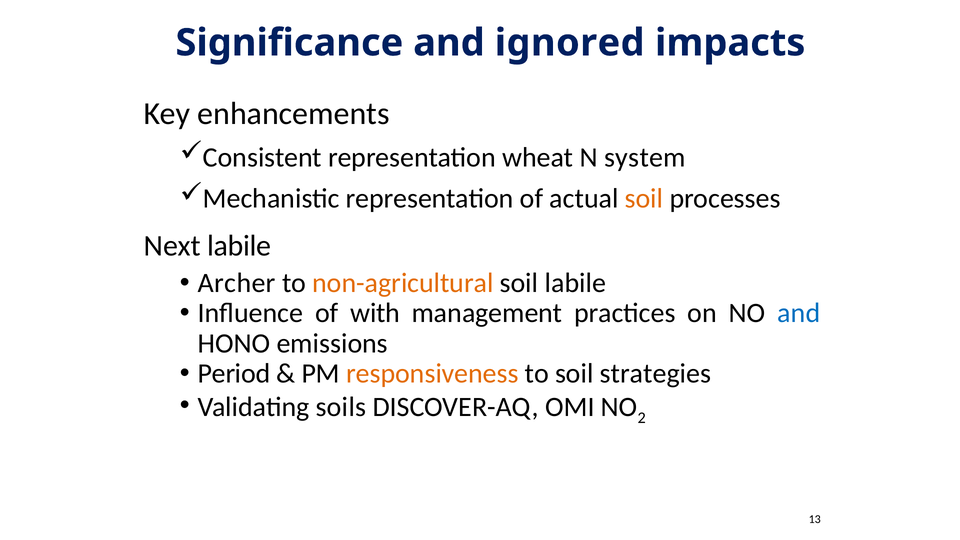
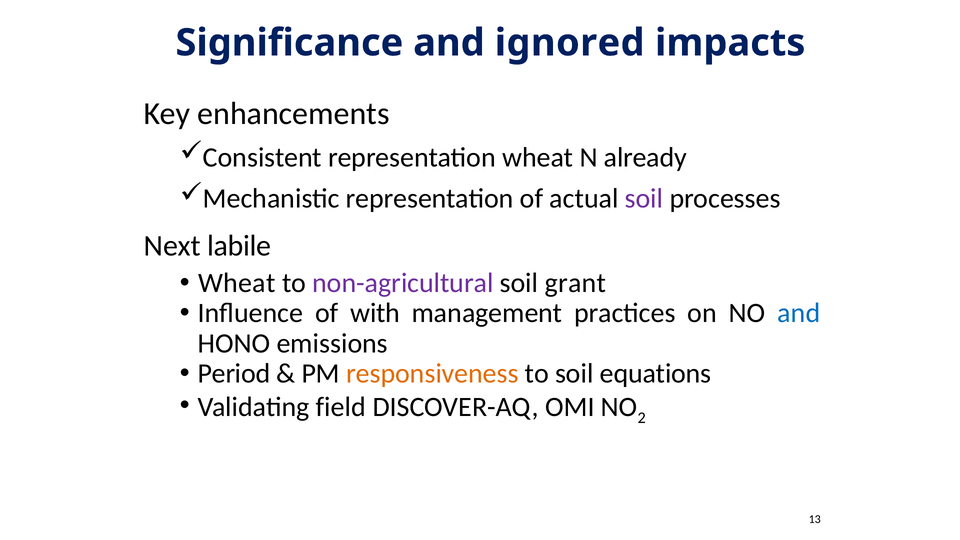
system: system -> already (645, 157)
soil colour: orange -> purple (644, 198)
Archer: Archer -> Wheat (237, 283)
non-agricultural colour: orange -> purple (403, 283)
soil labile: labile -> grant (575, 283)
strategies: strategies -> equations (656, 374)
soils: soils -> field (341, 407)
